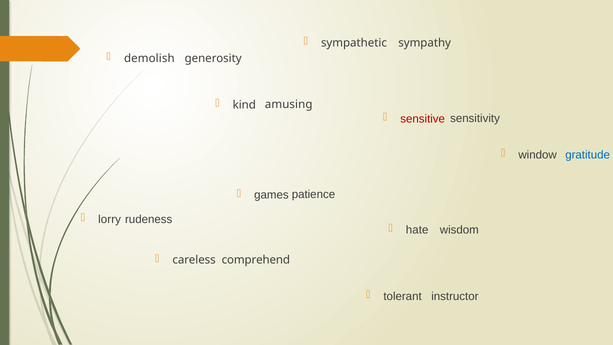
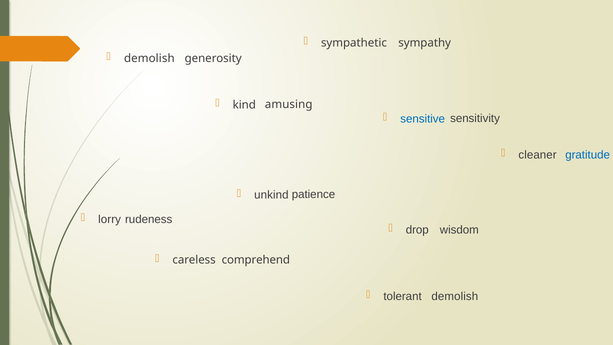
sensitive colour: red -> blue (423, 119)
window: window -> cleaner (538, 155)
games: games -> unkind (271, 195)
hate: hate -> drop (417, 230)
instructor: instructor -> demolish (455, 296)
